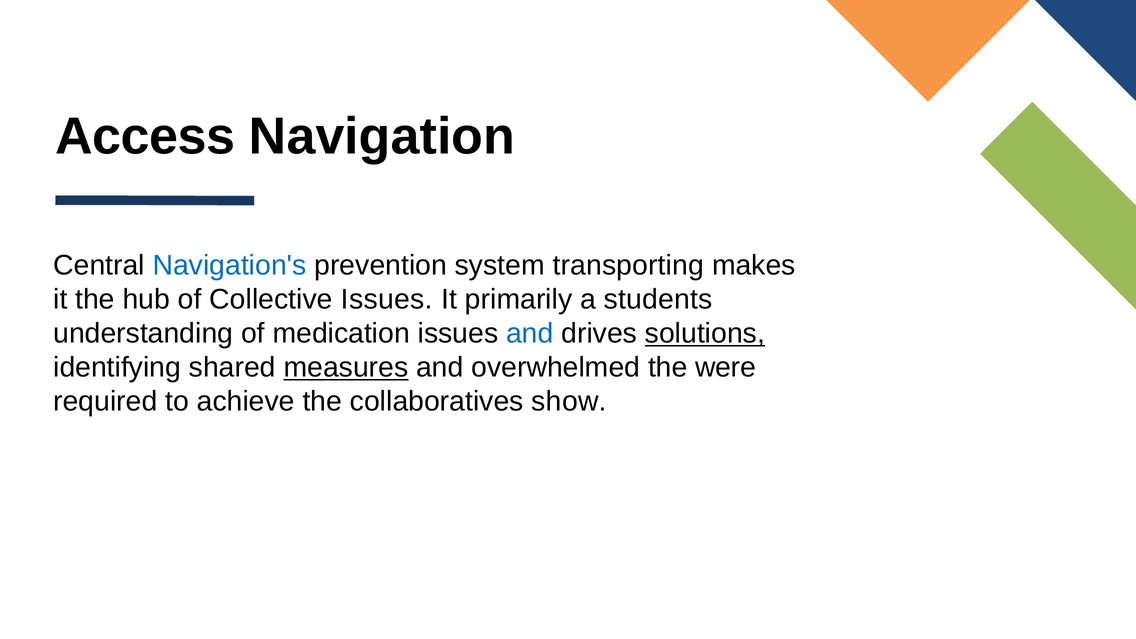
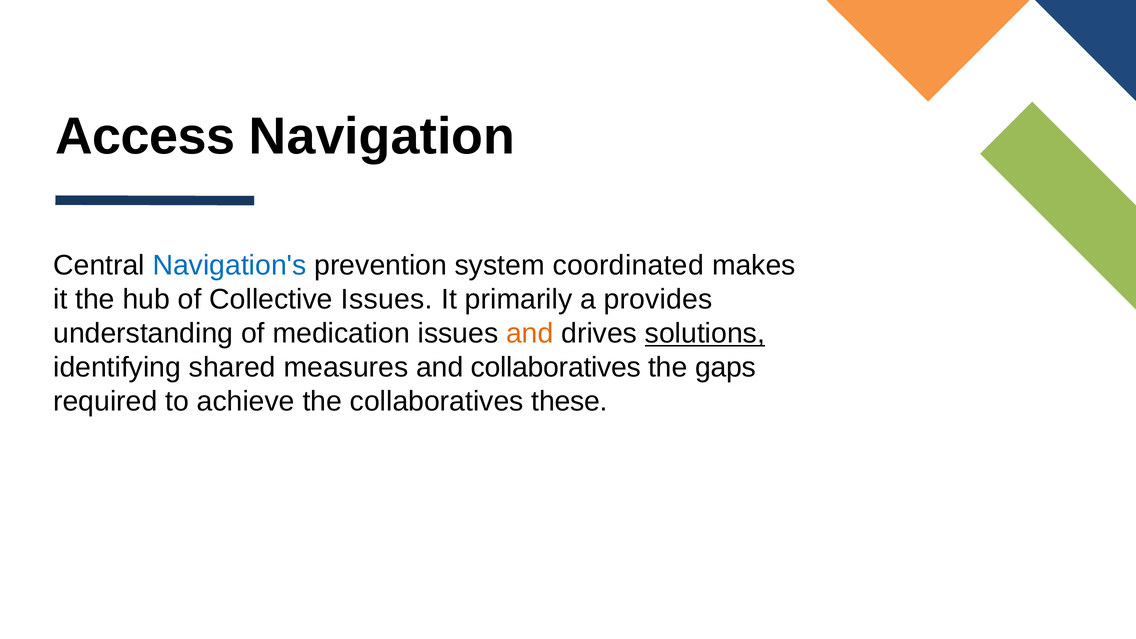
transporting: transporting -> coordinated (628, 265)
students: students -> provides (658, 299)
and colour: blue -> orange (530, 333)
measures underline: present -> none (346, 368)
and overwhelmed: overwhelmed -> collaboratives (556, 368)
were: were -> gaps (726, 368)
show: show -> these (569, 402)
